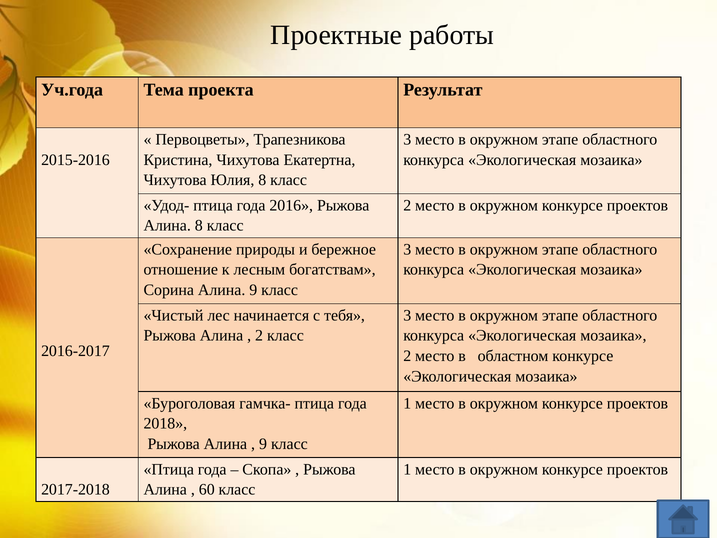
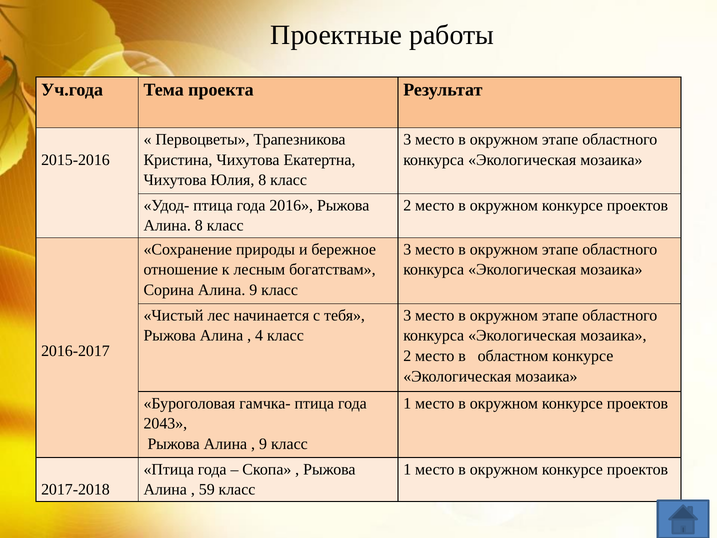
2: 2 -> 4 (259, 336)
2018: 2018 -> 2043 (165, 423)
60: 60 -> 59 (207, 489)
